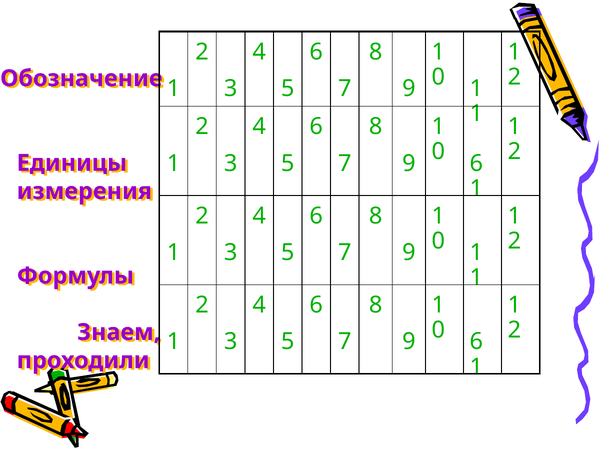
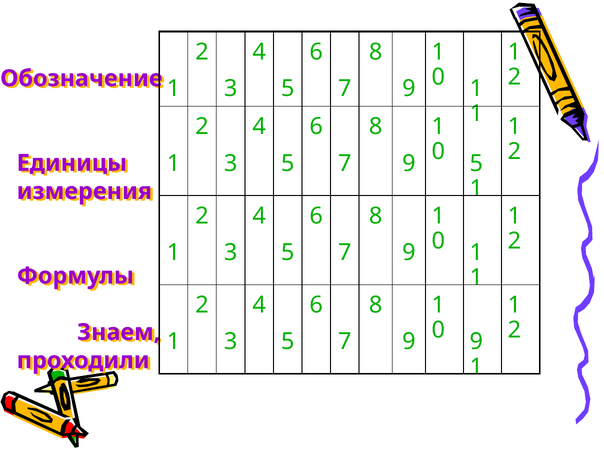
6: 6 -> 5 (476, 163)
6: 6 -> 9 (476, 342)
